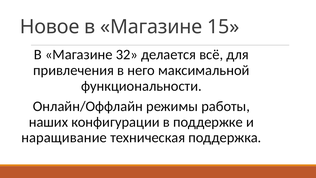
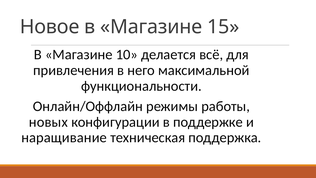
32: 32 -> 10 (127, 55)
наших: наших -> новых (48, 122)
